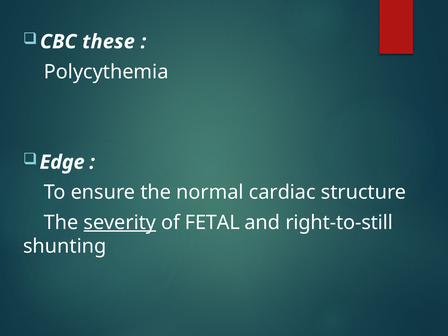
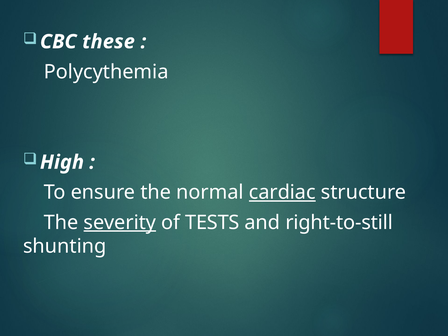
Edge: Edge -> High (62, 162)
cardiac underline: none -> present (282, 192)
FETAL: FETAL -> TESTS (212, 222)
